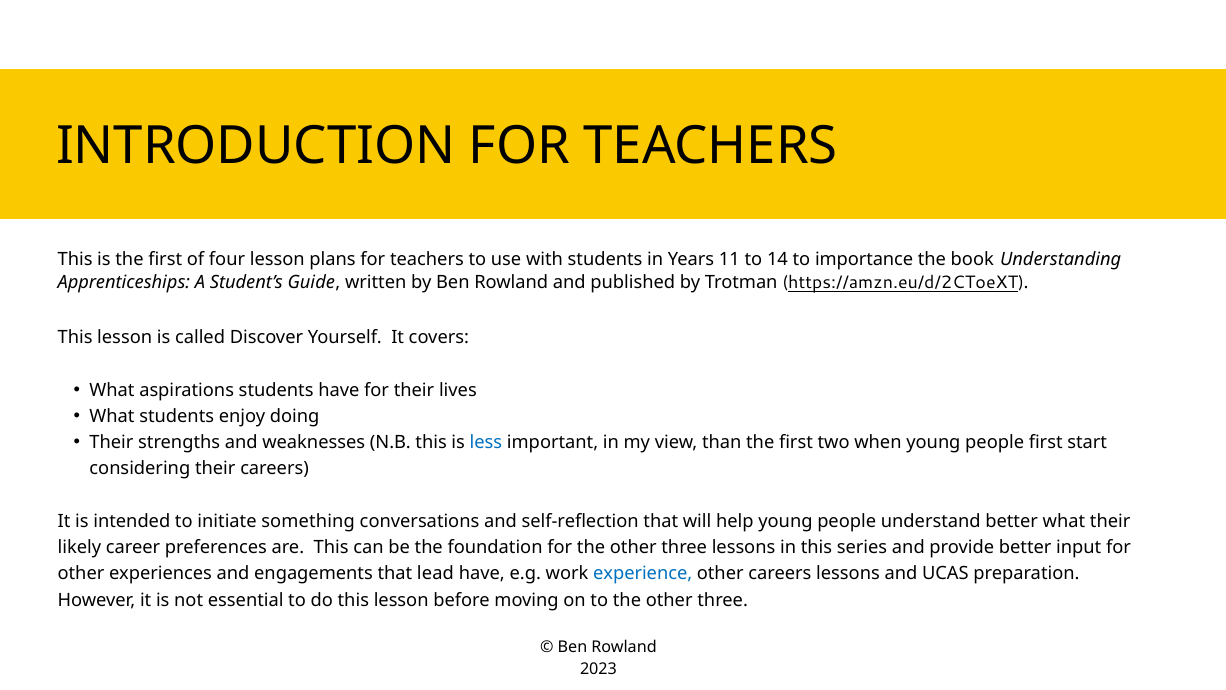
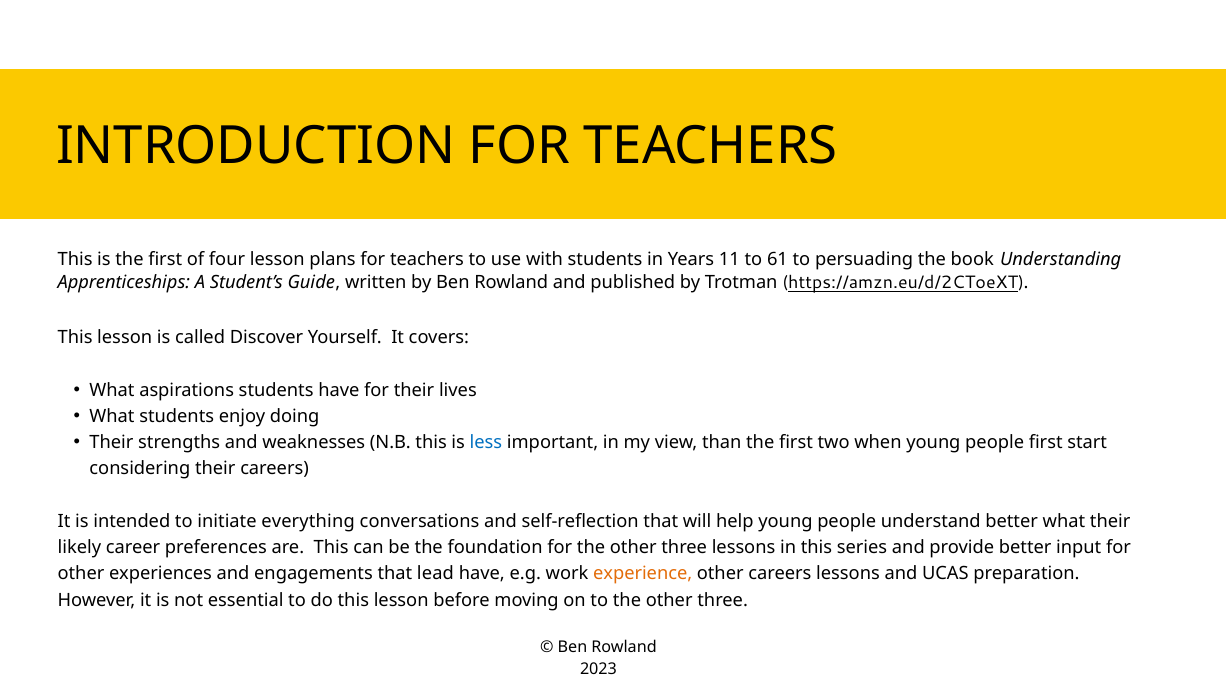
14: 14 -> 61 (777, 259)
importance: importance -> persuading (864, 259)
something: something -> everything (308, 521)
experience colour: blue -> orange (643, 574)
